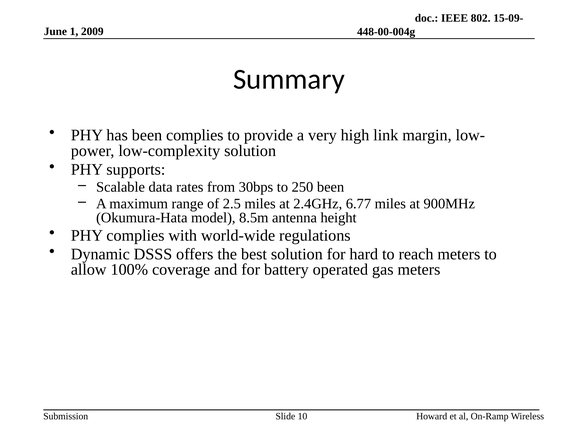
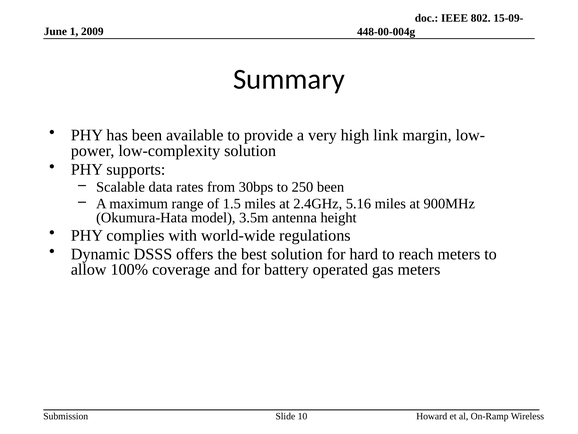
been complies: complies -> available (195, 135)
2.5: 2.5 -> 1.5 (232, 204)
6.77: 6.77 -> 5.16 (358, 204)
8.5m: 8.5m -> 3.5m (254, 218)
